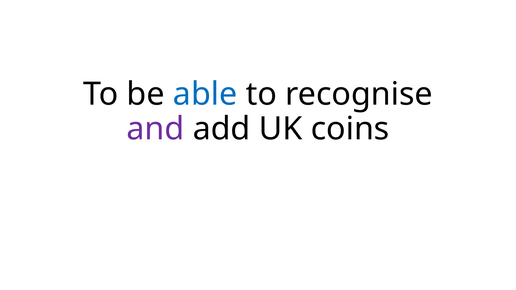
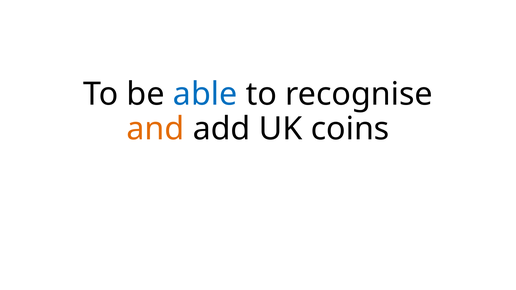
and colour: purple -> orange (155, 129)
